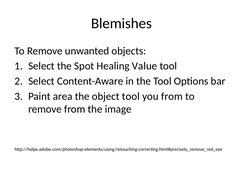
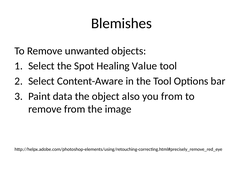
area: area -> data (63, 96)
object tool: tool -> also (131, 96)
